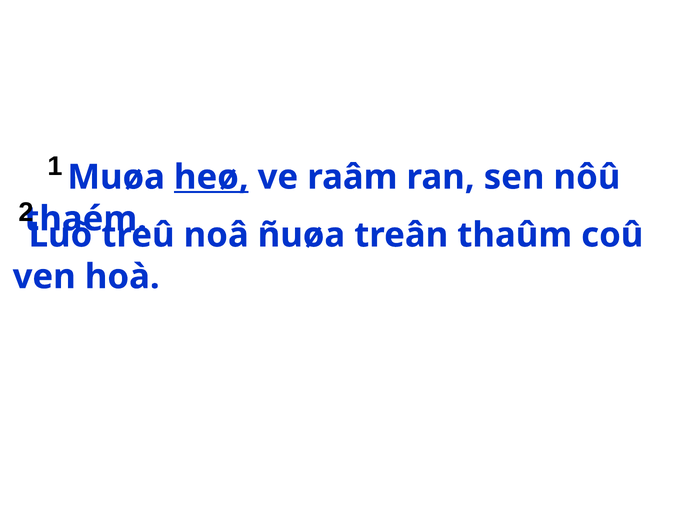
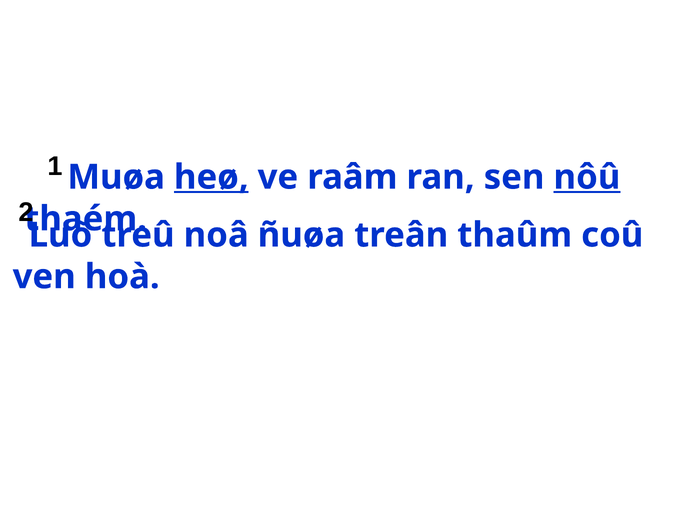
nôû underline: none -> present (587, 177)
